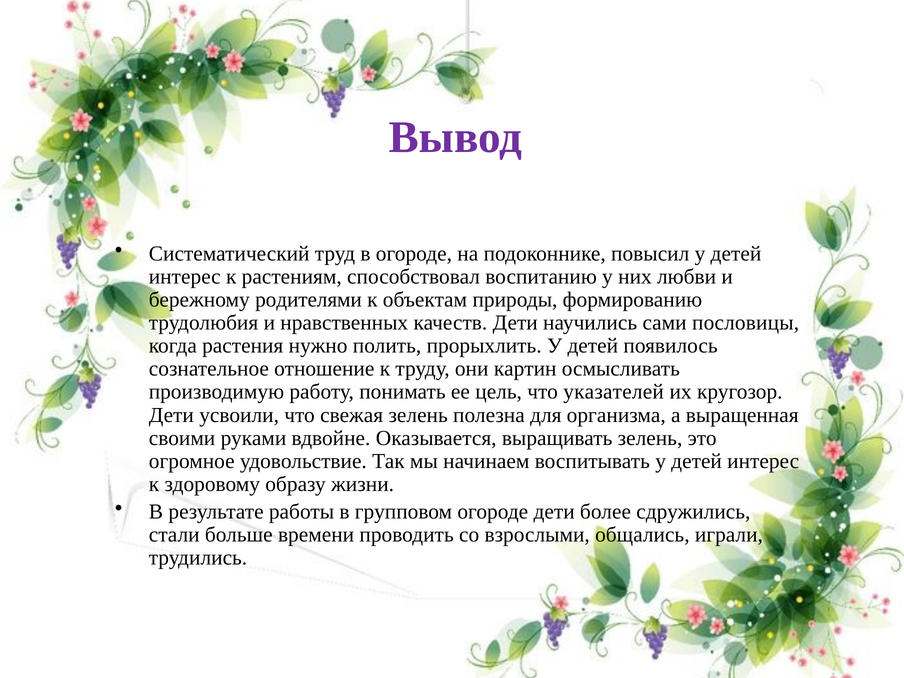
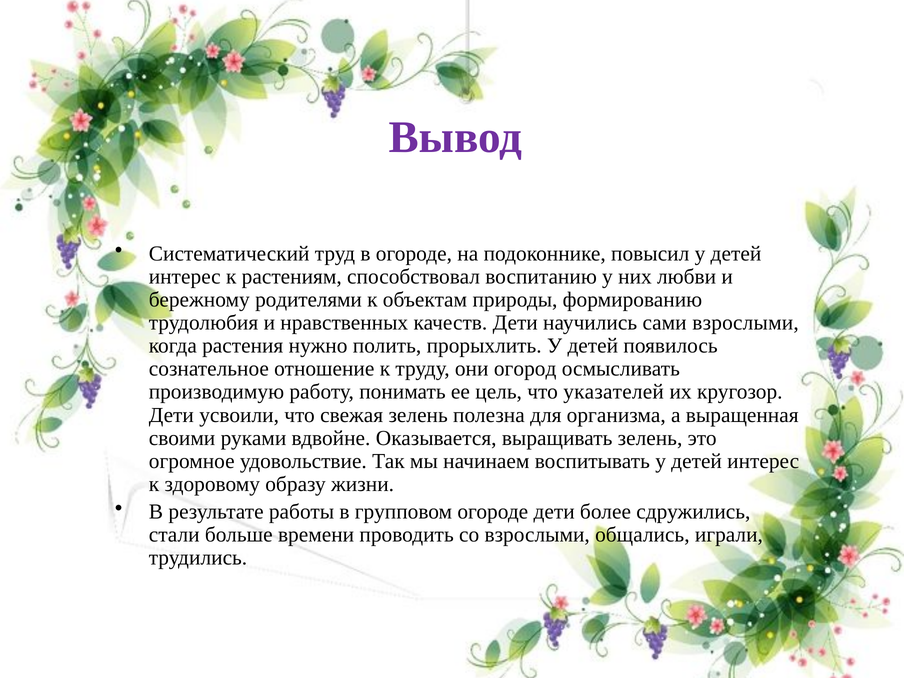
сами пословицы: пословицы -> взрослыми (746, 323)
картин: картин -> огород (525, 369)
